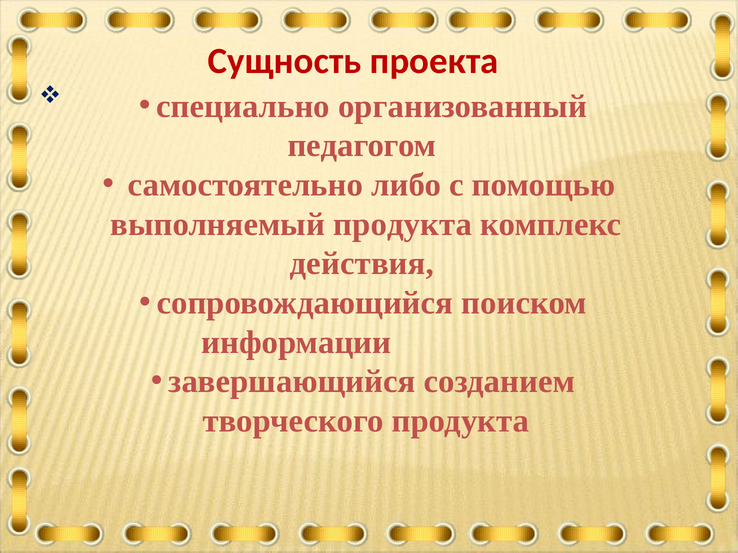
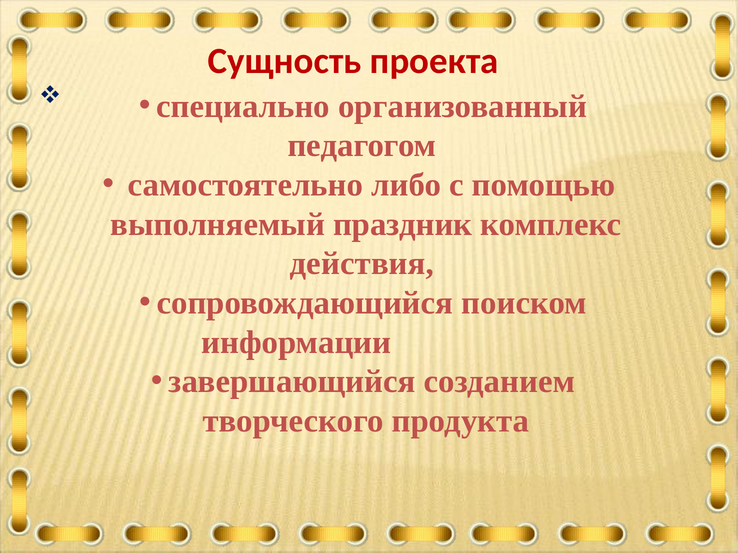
выполняемый продукта: продукта -> праздник (403, 224)
